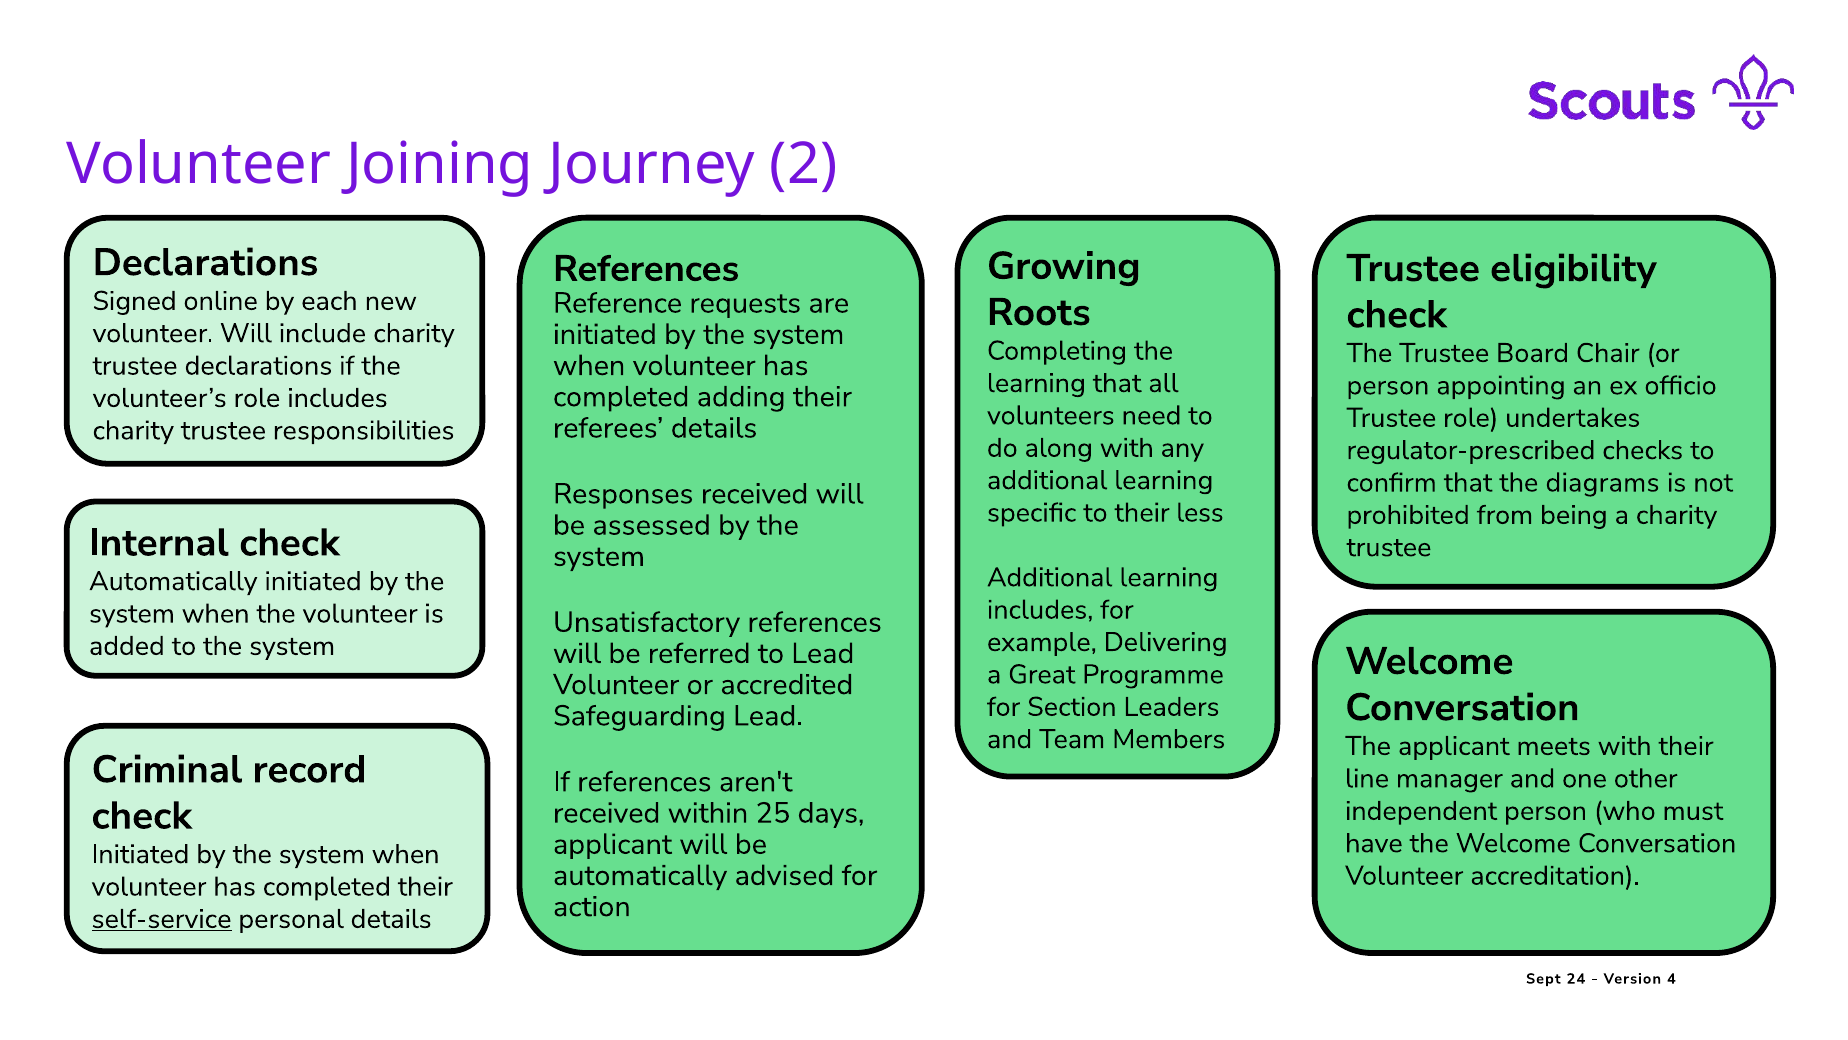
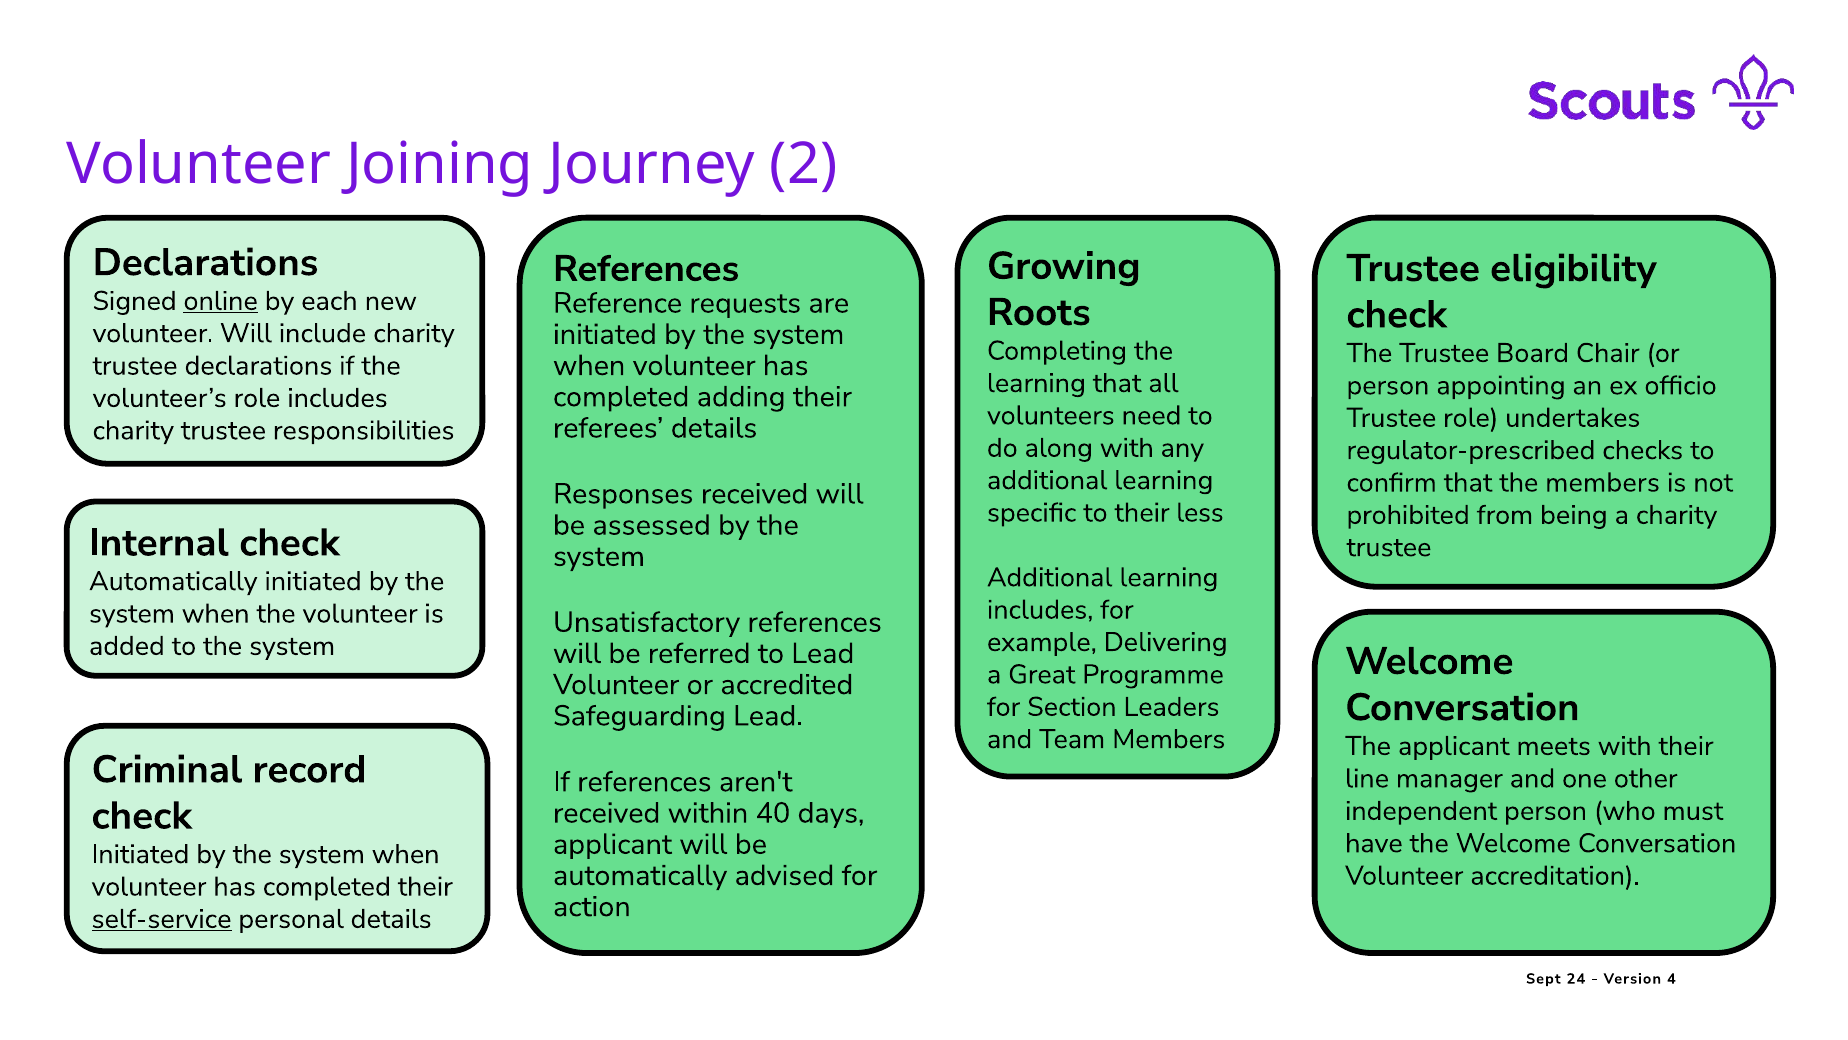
online underline: none -> present (221, 301)
the diagrams: diagrams -> members (1603, 482)
25: 25 -> 40 (773, 813)
